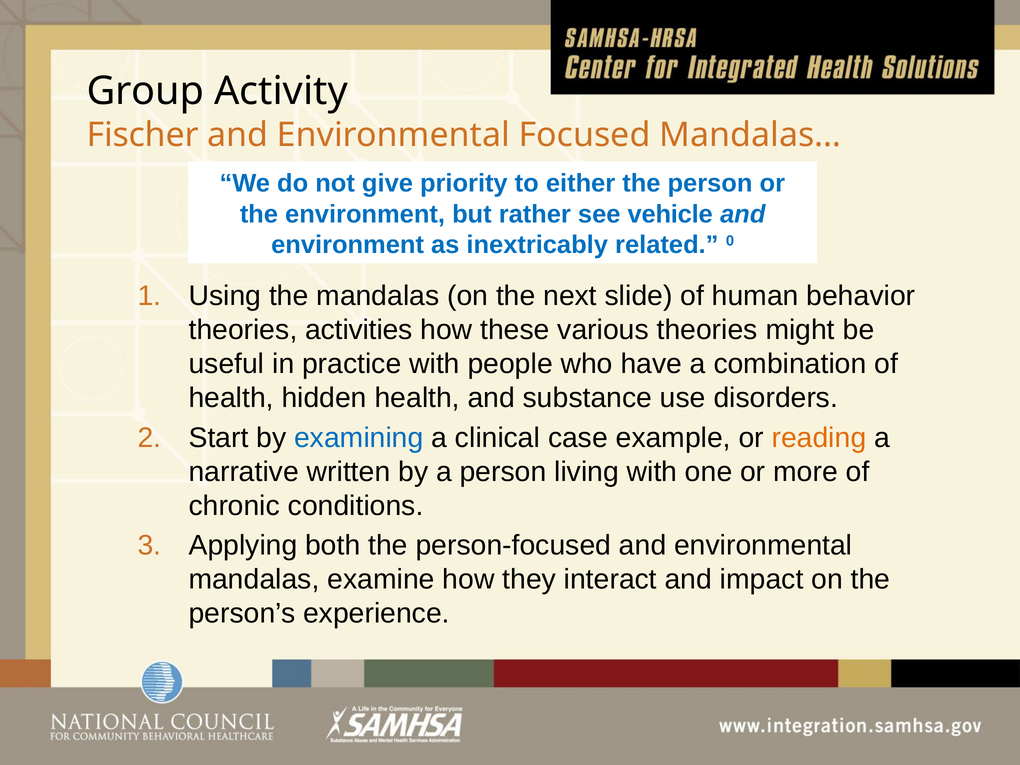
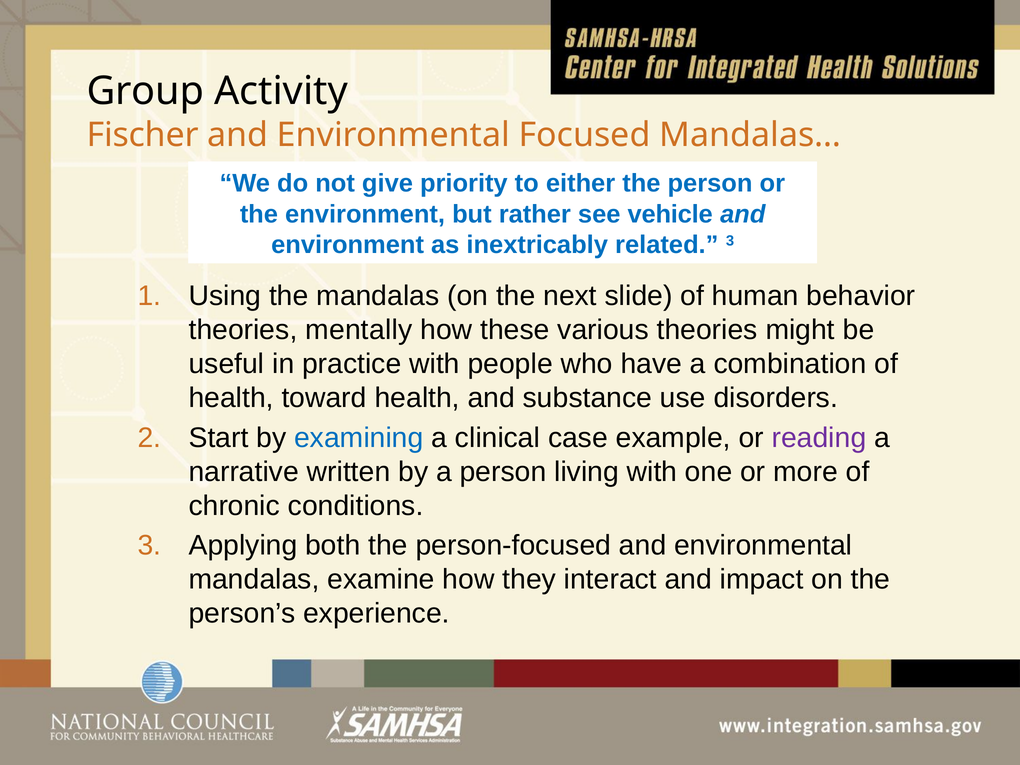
related 0: 0 -> 3 (730, 241)
activities: activities -> mentally (359, 330)
hidden: hidden -> toward (324, 398)
reading colour: orange -> purple (819, 438)
